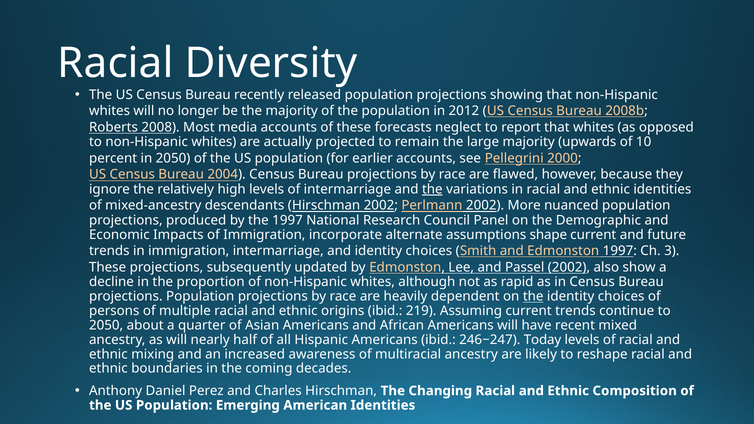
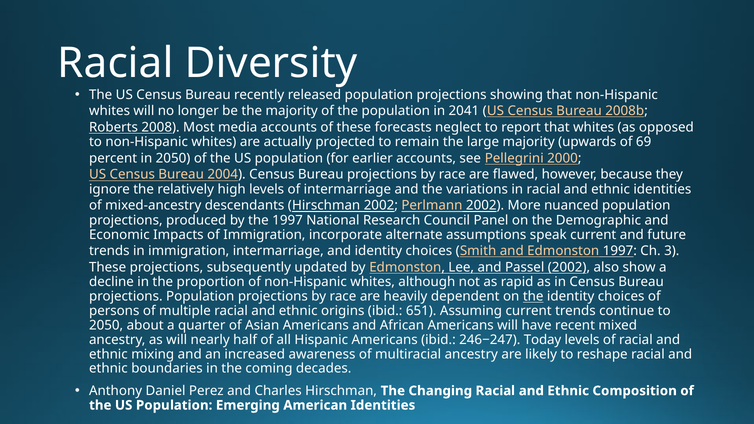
2012: 2012 -> 2041 (464, 111)
10: 10 -> 69 (644, 142)
the underline: present -> none (432, 189)
shape: shape -> speak (548, 235)
219: 219 -> 651 (421, 311)
